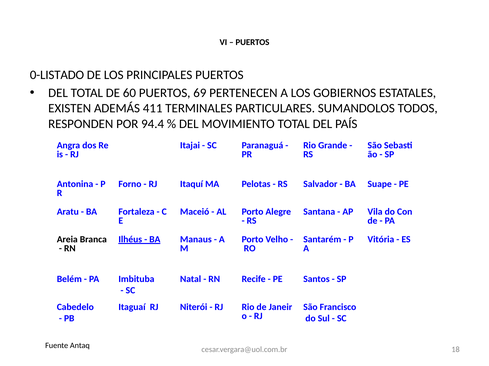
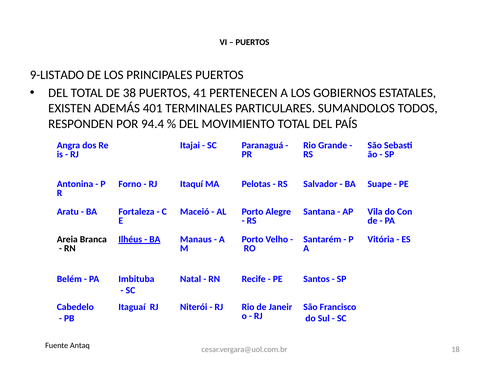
0-LISTADO: 0-LISTADO -> 9-LISTADO (57, 75)
60: 60 -> 38 (129, 93)
69: 69 -> 41 (200, 93)
411: 411 -> 401 (153, 109)
